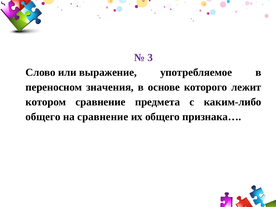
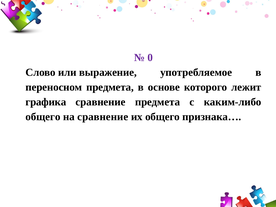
3: 3 -> 0 (150, 57)
переносном значения: значения -> предмета (110, 87)
котором: котором -> графика (46, 102)
